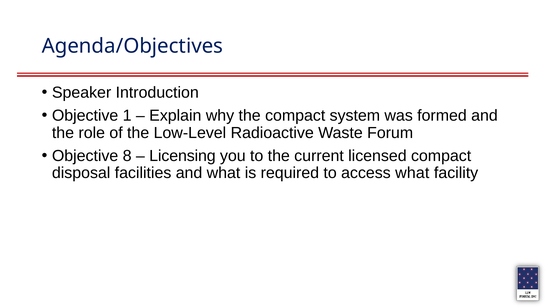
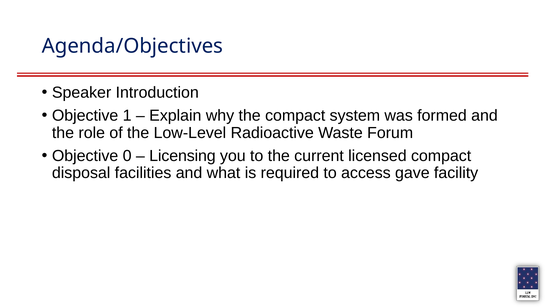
8: 8 -> 0 (127, 156)
access what: what -> gave (412, 173)
